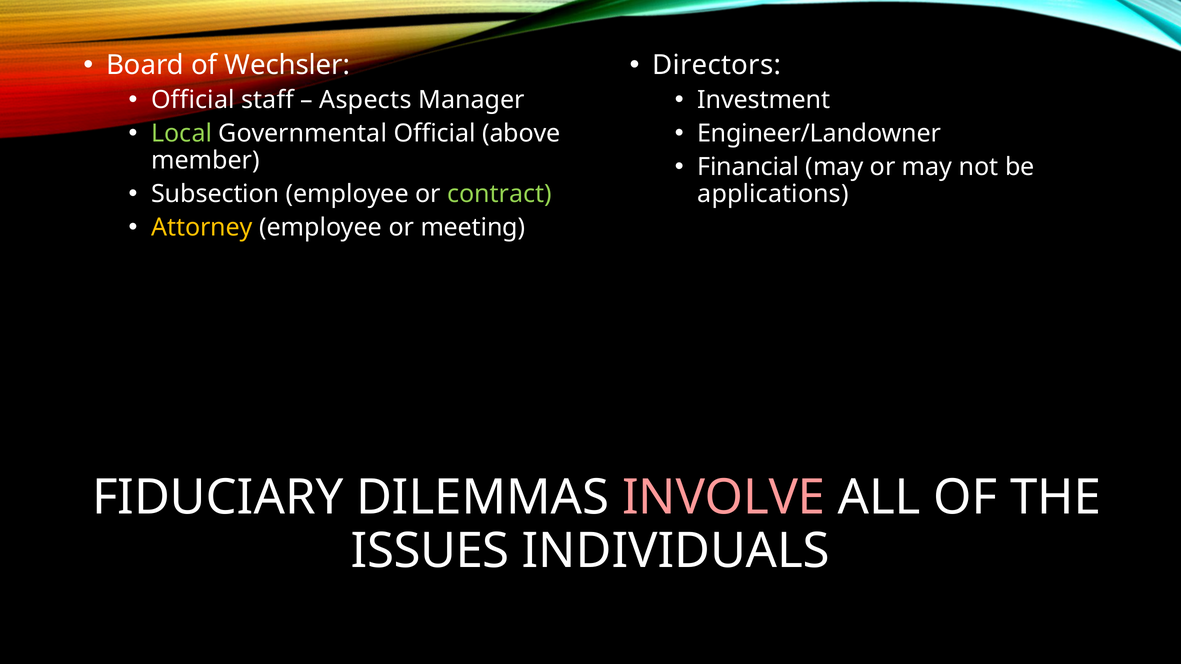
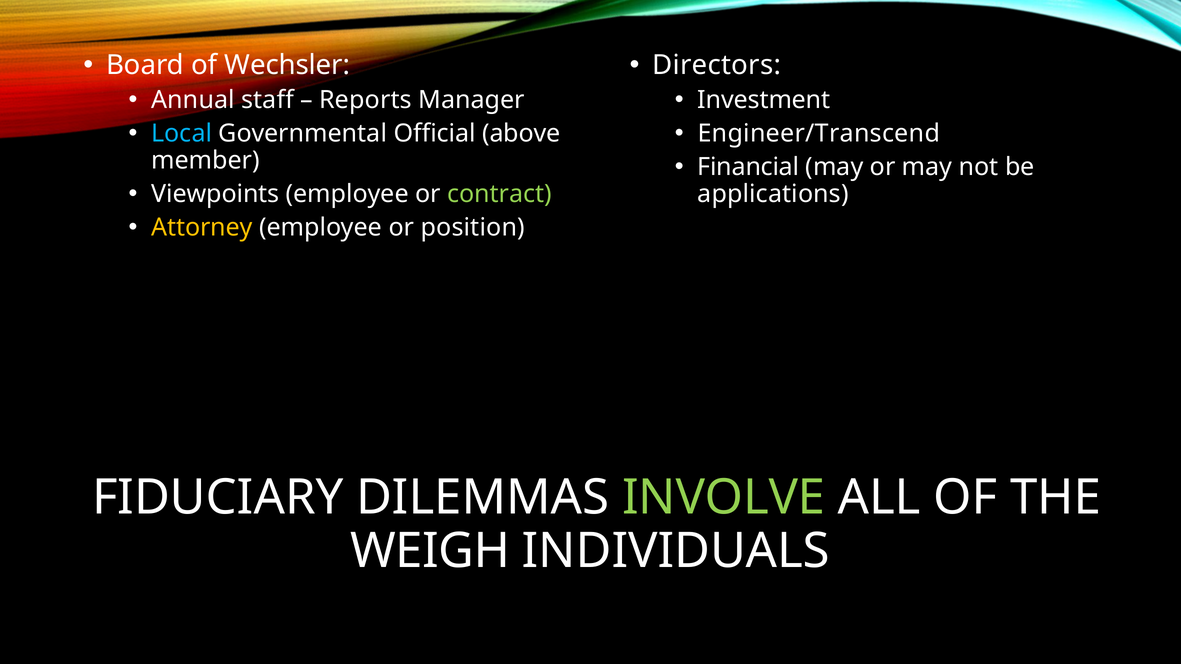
Official: Official -> Annual (193, 100)
Aspects: Aspects -> Reports (365, 100)
Local colour: light green -> light blue (182, 133)
Engineer/Landowner: Engineer/Landowner -> Engineer/Transcend (819, 133)
Subsection: Subsection -> Viewpoints (215, 194)
meeting: meeting -> position (473, 227)
INVOLVE colour: pink -> light green (724, 498)
ISSUES: ISSUES -> WEIGH (430, 551)
